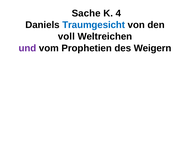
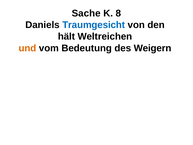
4: 4 -> 8 (118, 13)
voll: voll -> hält (66, 36)
und colour: purple -> orange (27, 48)
Prophetien: Prophetien -> Bedeutung (87, 48)
